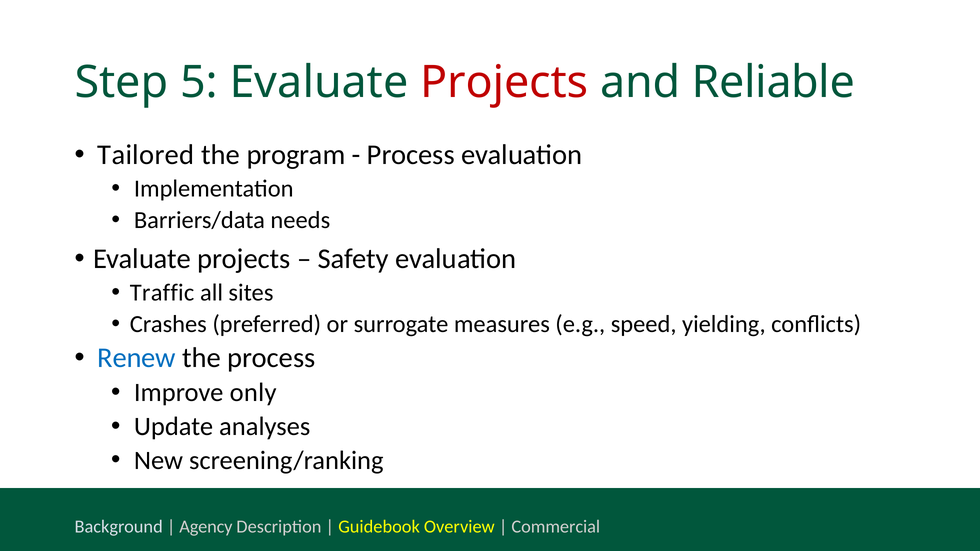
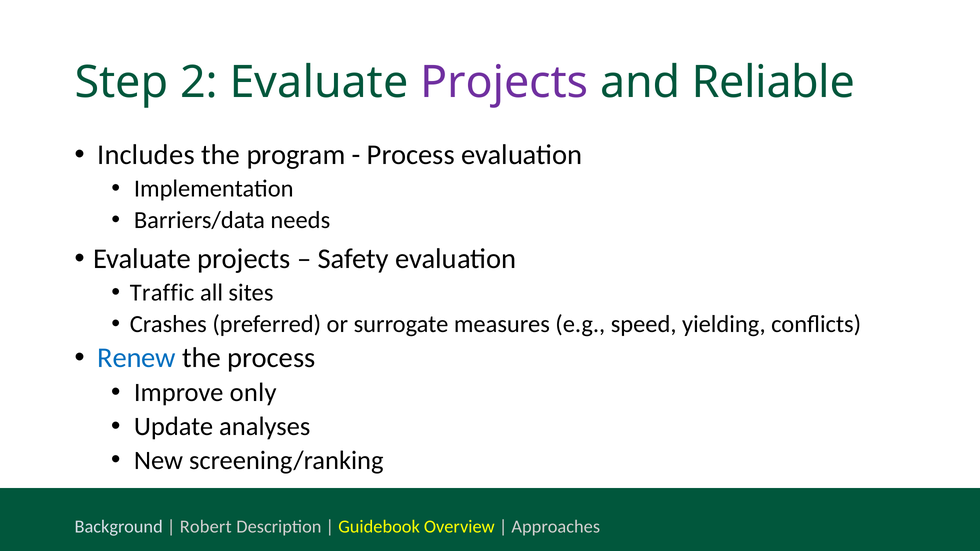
5: 5 -> 2 (199, 82)
Projects colour: red -> purple (504, 82)
Tailored: Tailored -> Includes (146, 155)
Agency: Agency -> Robert (206, 527)
Commercial: Commercial -> Approaches (556, 527)
